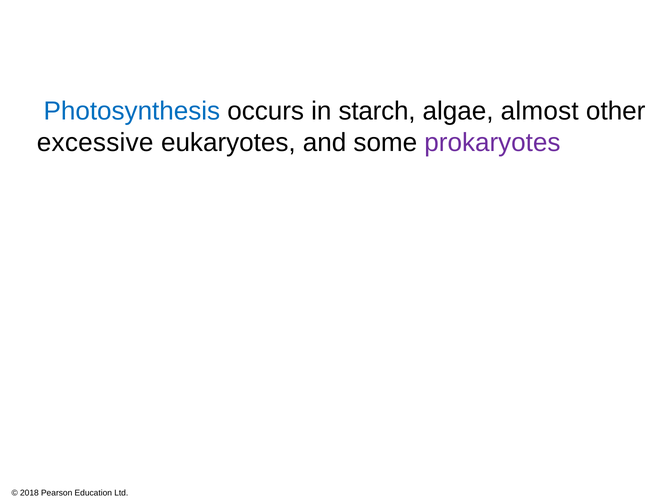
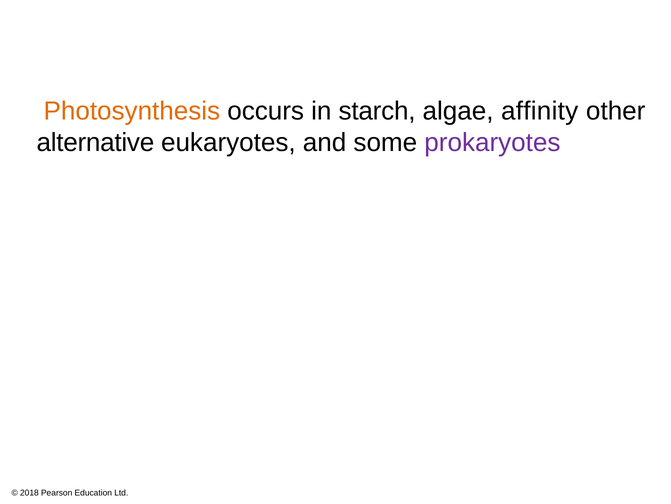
Photosynthesis colour: blue -> orange (132, 111)
almost: almost -> affinity (540, 111)
excessive: excessive -> alternative (95, 142)
